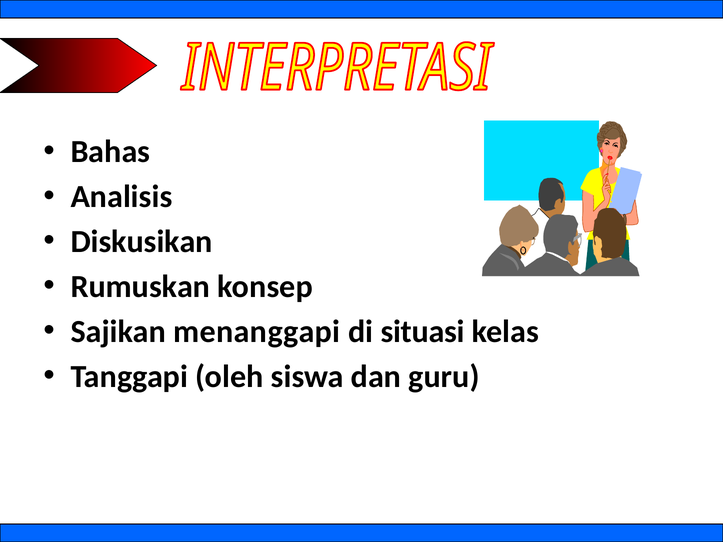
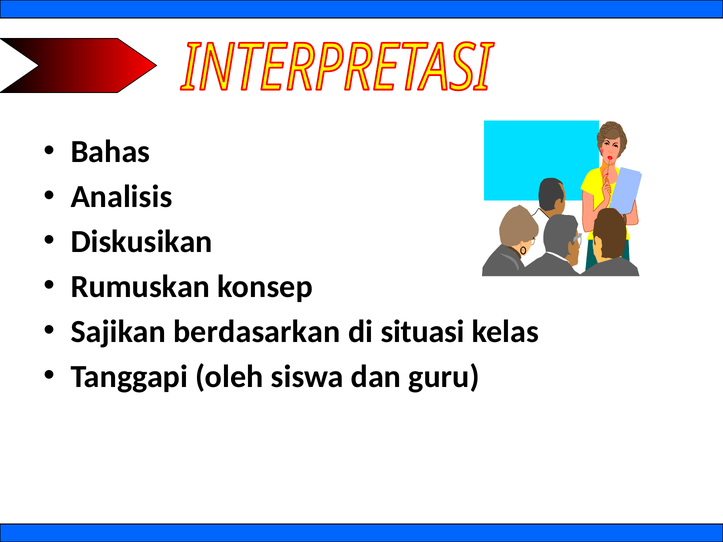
menanggapi: menanggapi -> berdasarkan (257, 332)
